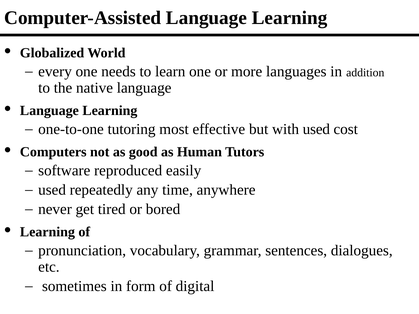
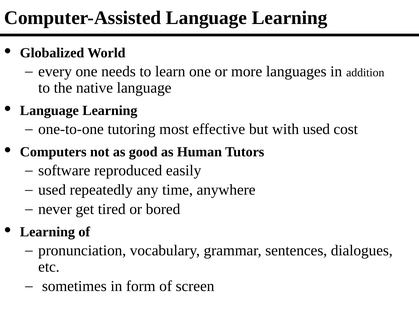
digital: digital -> screen (195, 286)
